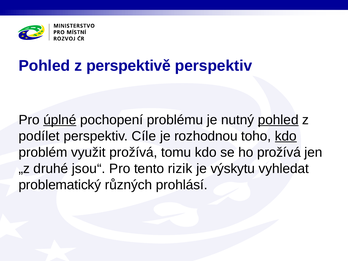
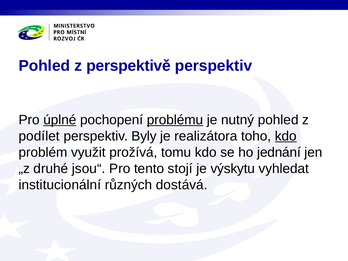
problému underline: none -> present (175, 120)
pohled underline: present -> none (278, 120)
Cíle: Cíle -> Byly (144, 136)
rozhodnou: rozhodnou -> realizátora (206, 136)
ho prožívá: prožívá -> jednání (279, 152)
rizik: rizik -> stojí (180, 169)
problematický: problematický -> institucionální (60, 185)
prohlásí: prohlásí -> dostává (182, 185)
